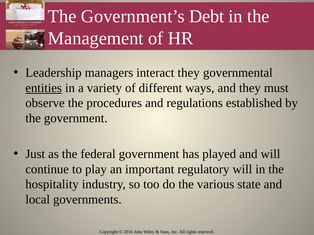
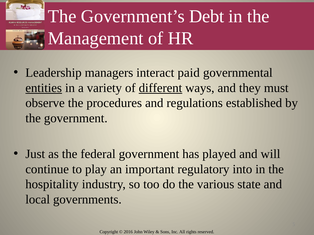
interact they: they -> paid (189, 73)
different underline: none -> present (160, 88)
regulatory will: will -> into (242, 170)
